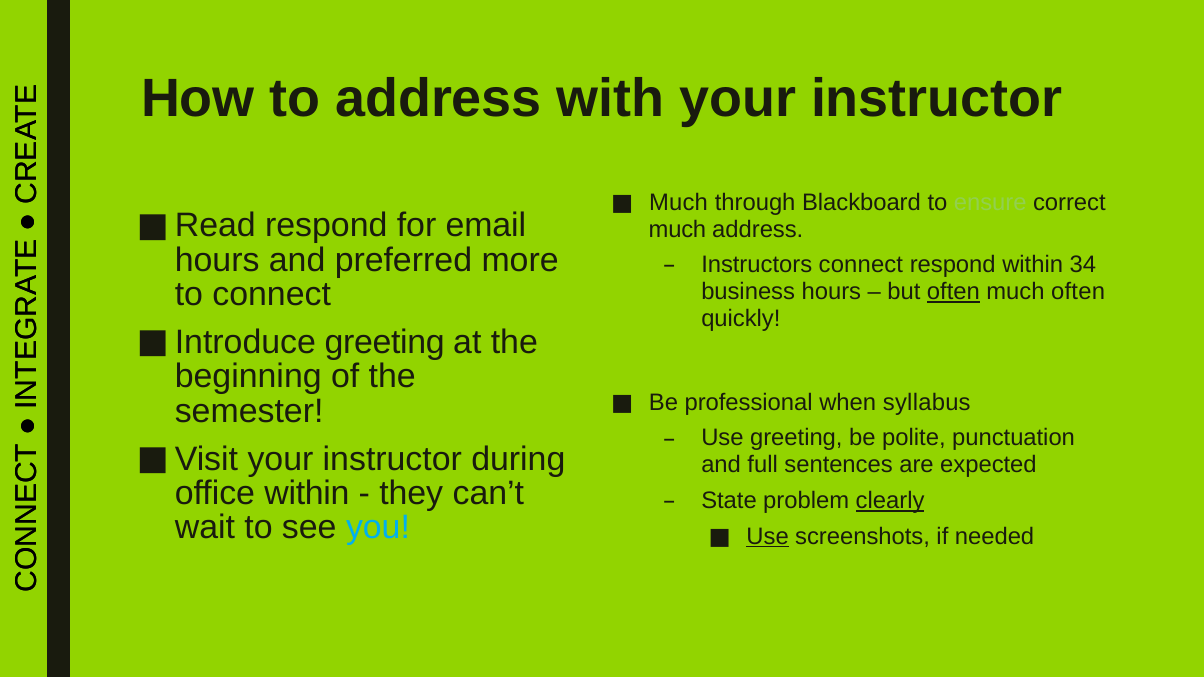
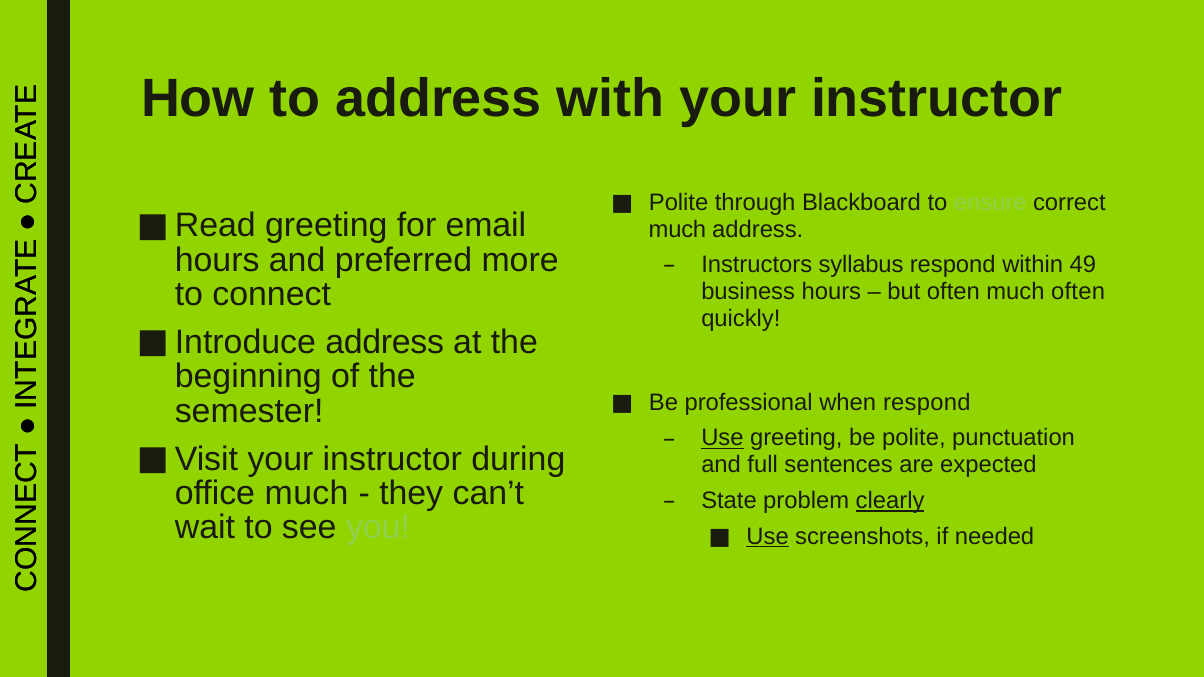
Much: Much -> Polite (679, 202)
respond: respond -> greeting (326, 226)
Instructors connect: connect -> syllabus (861, 265)
34: 34 -> 49 (1083, 265)
often underline: present -> none (953, 292)
greeting: greeting -> address (385, 342)
when syllabus: syllabus -> respond (927, 403)
Use underline: none -> present (722, 438)
office within: within -> much (307, 493)
you colour: light blue -> light green (378, 528)
